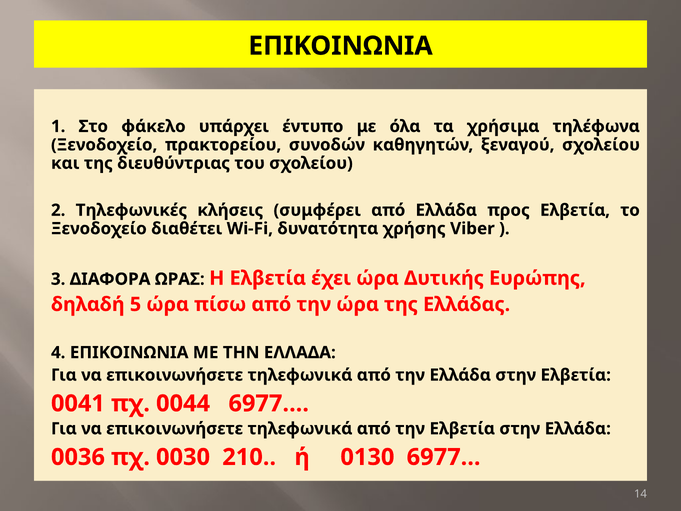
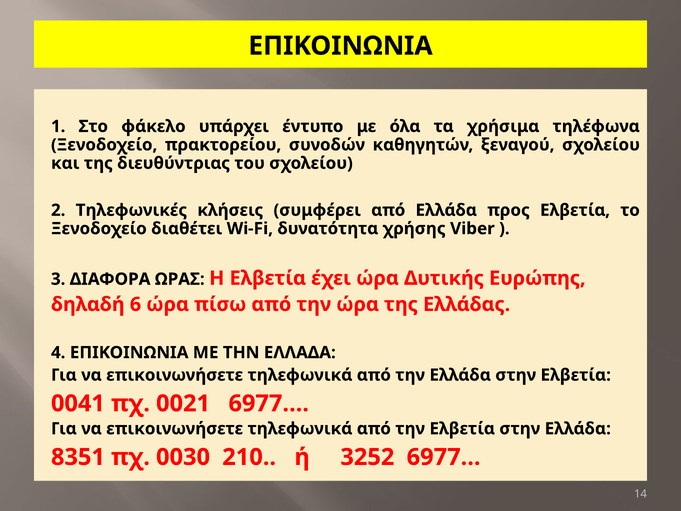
5: 5 -> 6 (135, 304)
0044: 0044 -> 0021 (183, 403)
0036: 0036 -> 8351 (78, 457)
0130: 0130 -> 3252 (367, 457)
